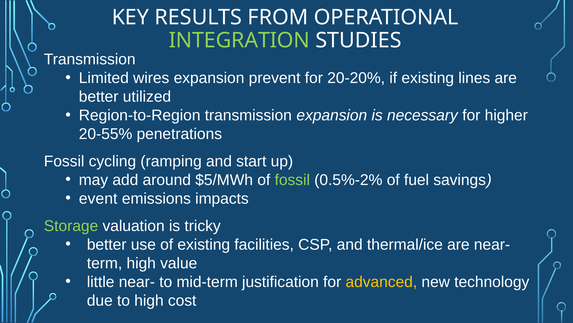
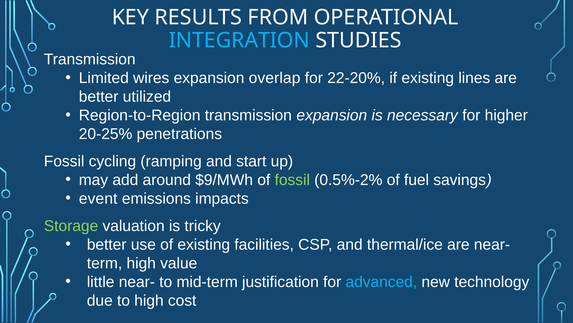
INTEGRATION colour: light green -> light blue (239, 40)
prevent: prevent -> overlap (275, 78)
20-20%: 20-20% -> 22-20% (356, 78)
20-55%: 20-55% -> 20-25% (106, 134)
$5/MWh: $5/MWh -> $9/MWh (224, 180)
advanced colour: yellow -> light blue (381, 281)
